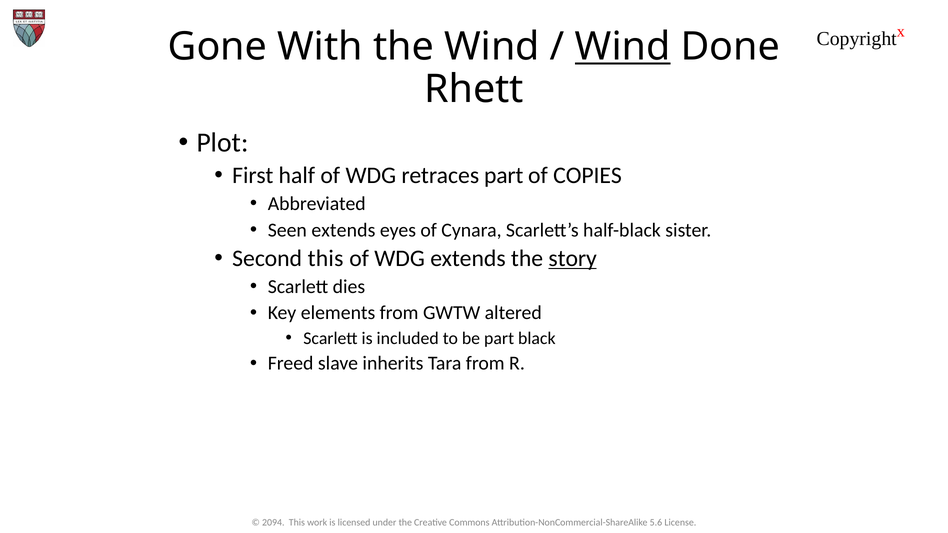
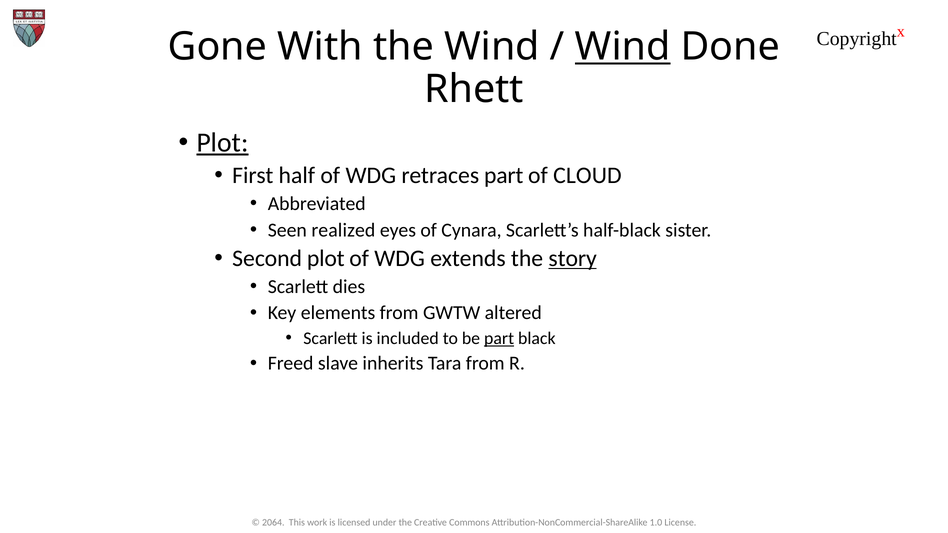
Plot underline: none -> present (223, 143)
COPIES: COPIES -> CLOUD (587, 175)
Seen extends: extends -> realized (343, 230)
Second this: this -> plot (326, 258)
part underline: none -> present (499, 338)
2094: 2094 -> 2064 (273, 522)
5.6: 5.6 -> 1.0 (656, 522)
